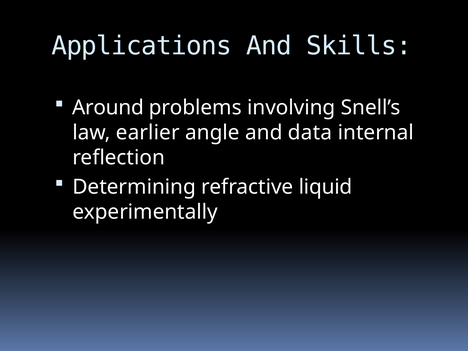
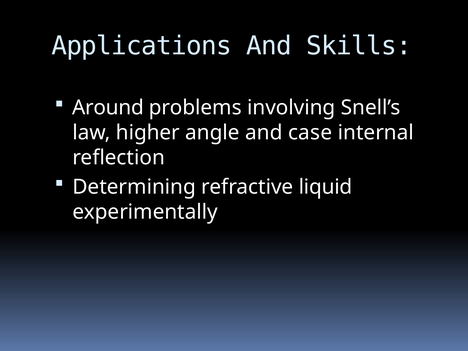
earlier: earlier -> higher (148, 133)
data: data -> case (310, 133)
